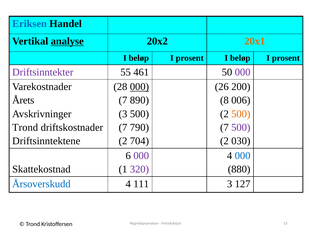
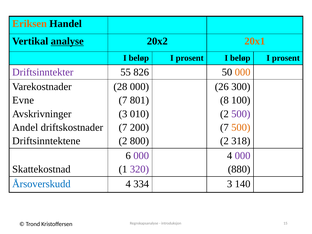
Eriksen colour: blue -> orange (30, 24)
461: 461 -> 826 (141, 72)
000 colour: purple -> orange (243, 72)
000 underline: present -> none (139, 87)
200: 200 -> 300 (241, 87)
Årets: Årets -> Evne (23, 100)
890: 890 -> 801 (139, 100)
006: 006 -> 100 (241, 100)
3 500: 500 -> 010 (139, 114)
500 colour: orange -> purple (241, 114)
Trond: Trond -> Andel (25, 127)
790: 790 -> 200 (139, 127)
500 colour: purple -> orange (241, 127)
704: 704 -> 800 (139, 141)
030: 030 -> 318 (241, 141)
000 colour: blue -> purple (243, 156)
111: 111 -> 334 (141, 184)
127: 127 -> 140 (243, 184)
